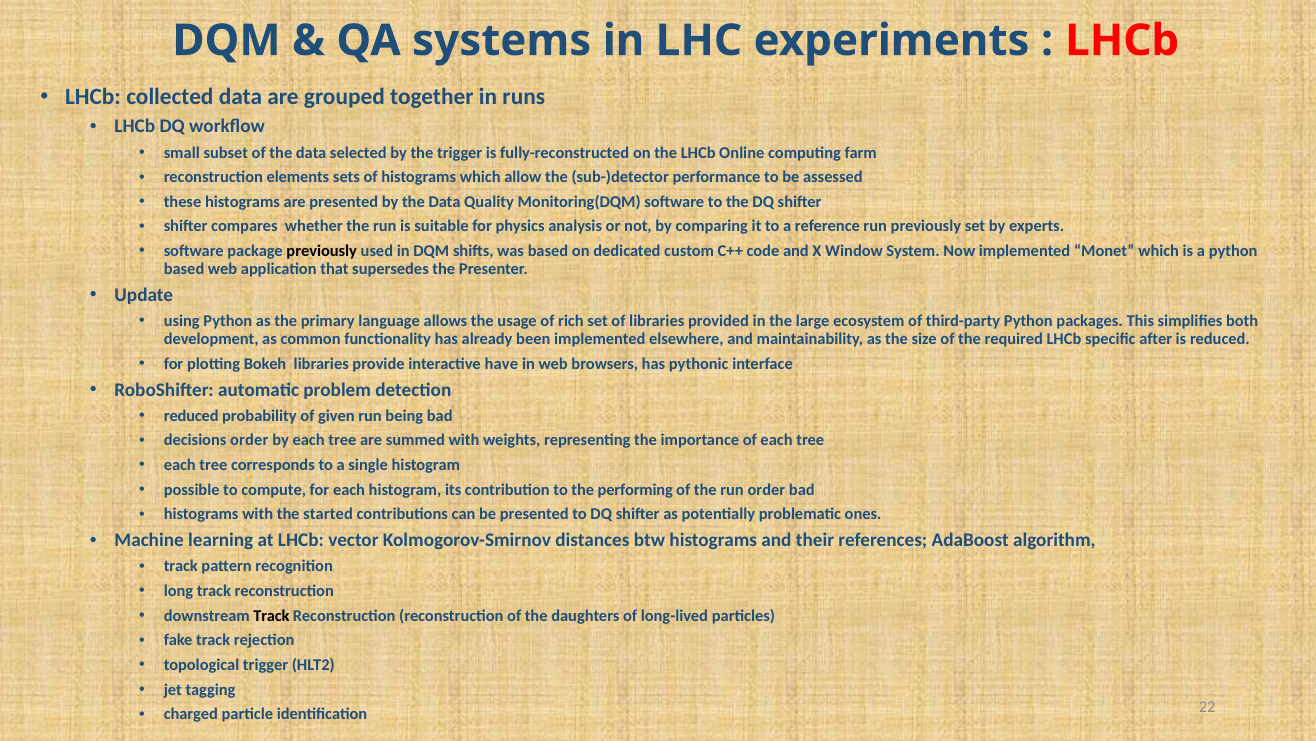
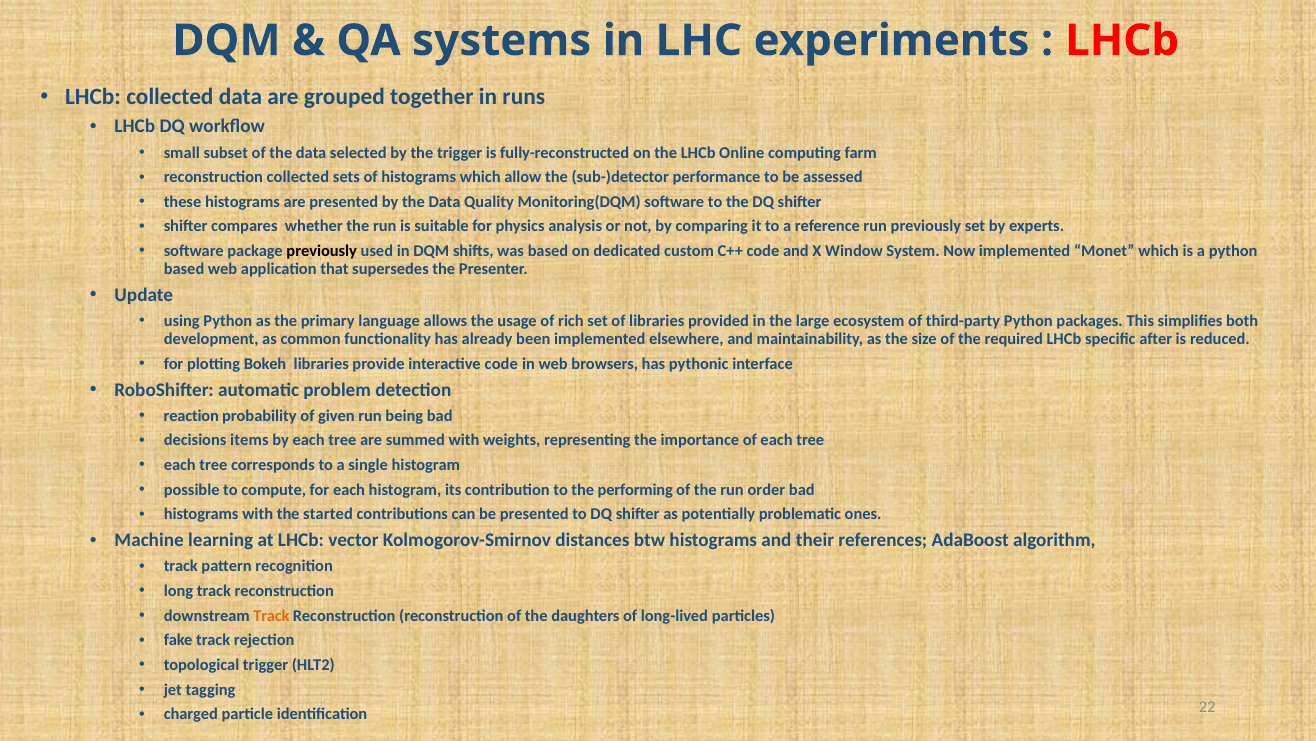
reconstruction elements: elements -> collected (298, 177)
interactive have: have -> code (501, 363)
reduced: reduced -> reaction (191, 415)
decisions order: order -> items (249, 440)
Track colour: black -> orange (271, 615)
